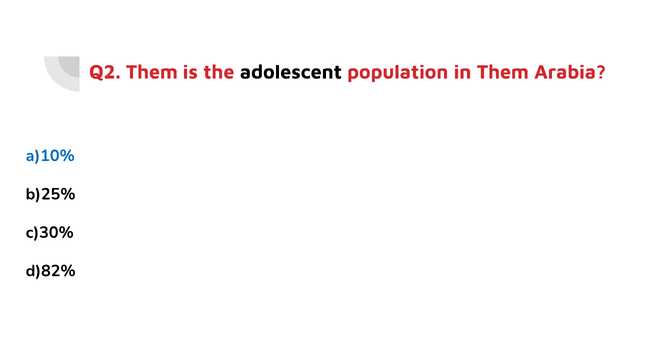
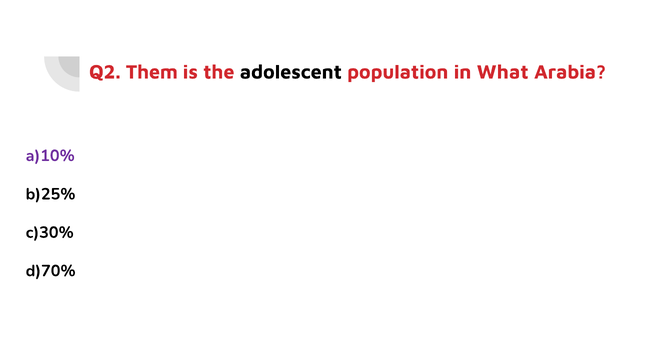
in Them: Them -> What (503, 72)
a)10% colour: blue -> purple (50, 156)
d)82%: d)82% -> d)70% (51, 271)
